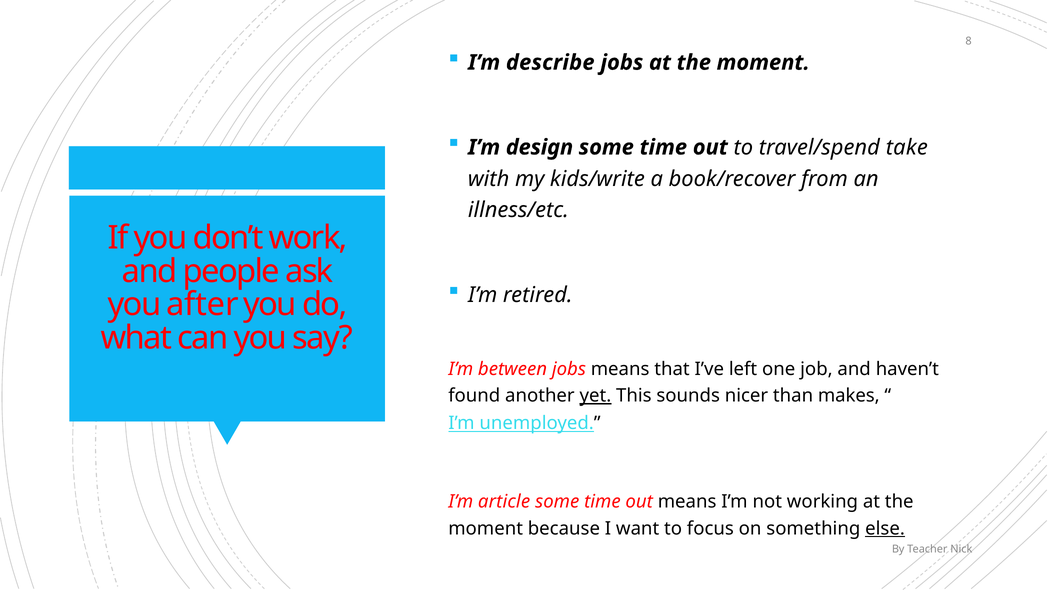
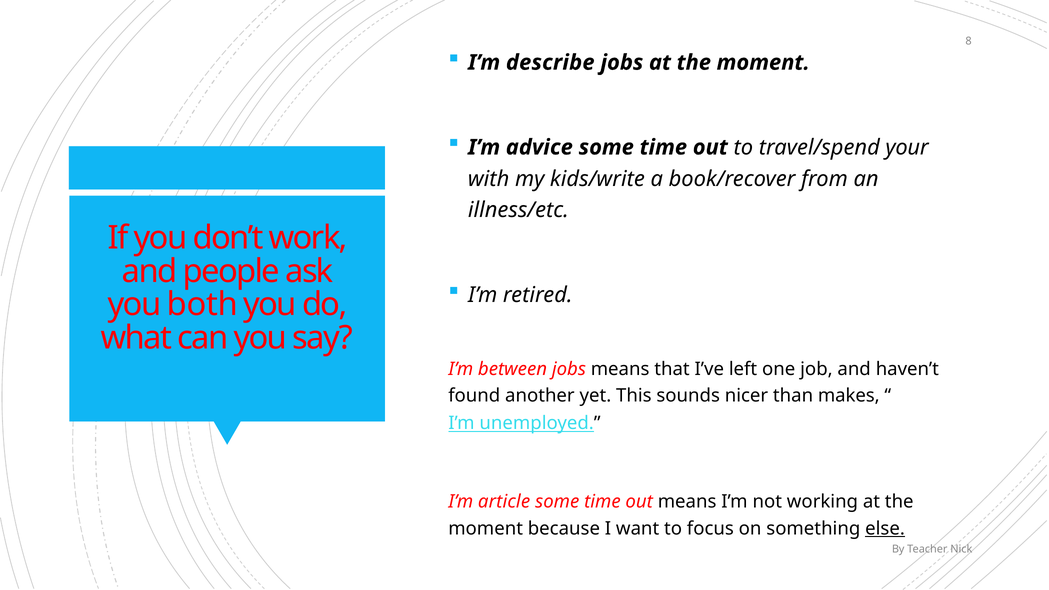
design: design -> advice (539, 147)
take: take -> your (907, 147)
after: after -> both (202, 305)
yet underline: present -> none (595, 396)
